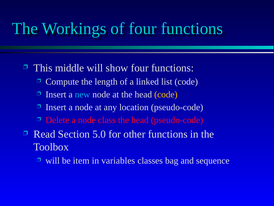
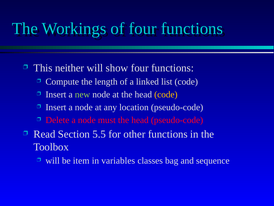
middle: middle -> neither (70, 68)
new colour: light blue -> light green (82, 94)
class: class -> must (107, 120)
5.0: 5.0 -> 5.5 (99, 134)
